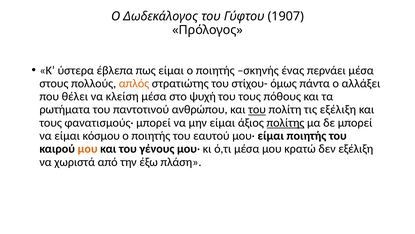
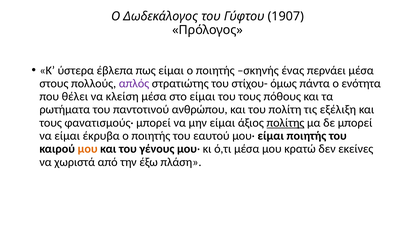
απλός colour: orange -> purple (134, 83)
αλλάξει: αλλάξει -> ενότητα (361, 83)
στο ψυχή: ψυχή -> είμαι (202, 96)
του underline: present -> none (257, 109)
κόσμου: κόσμου -> έκρυβα (101, 136)
δεν εξέλιξη: εξέλιξη -> εκείνες (356, 149)
